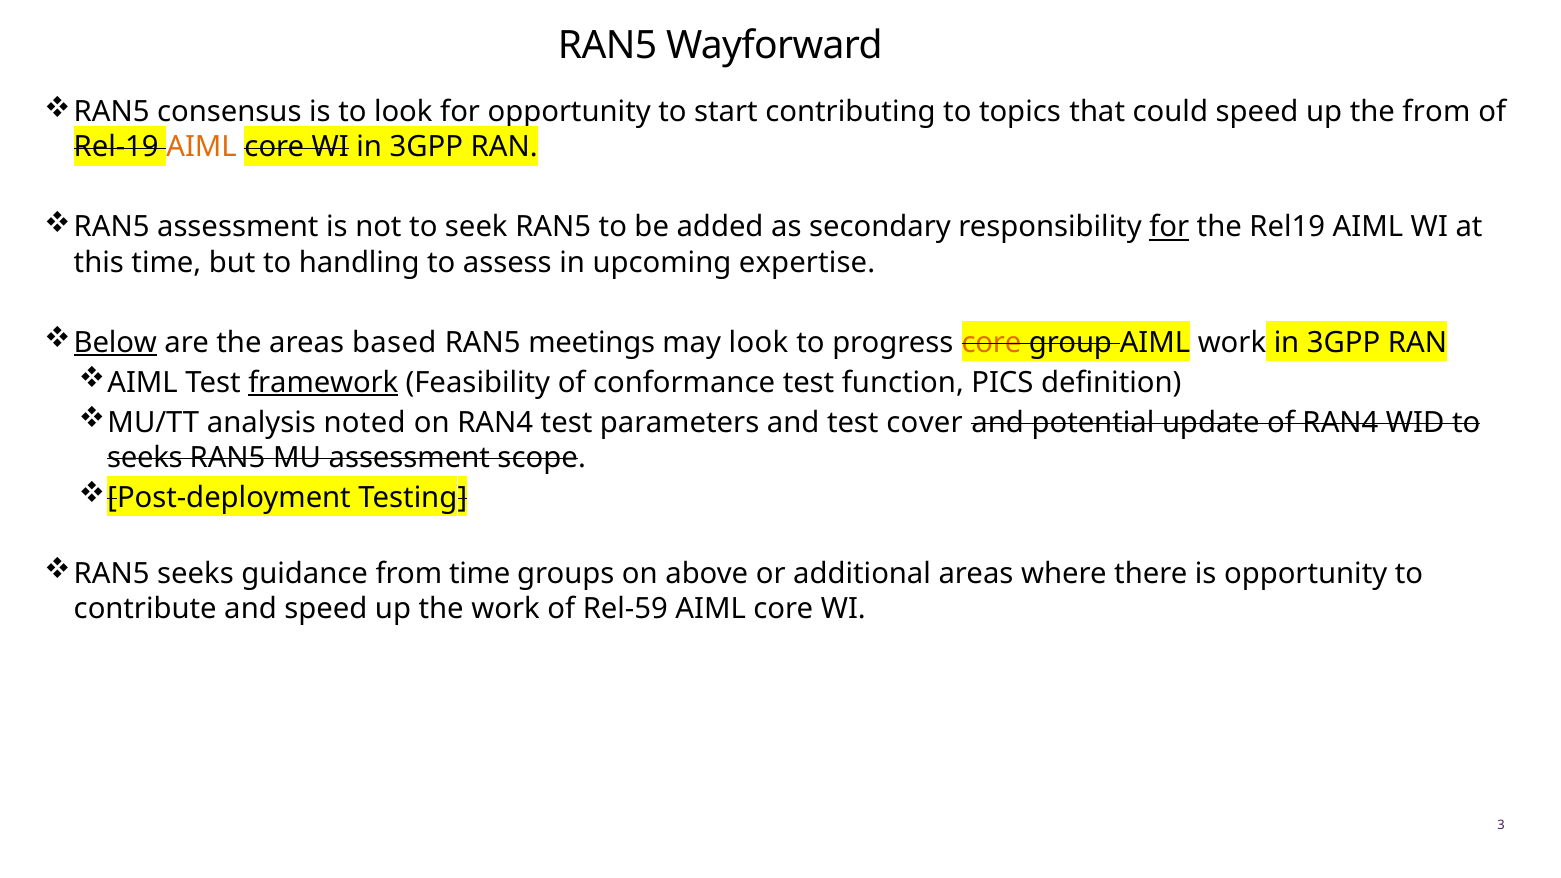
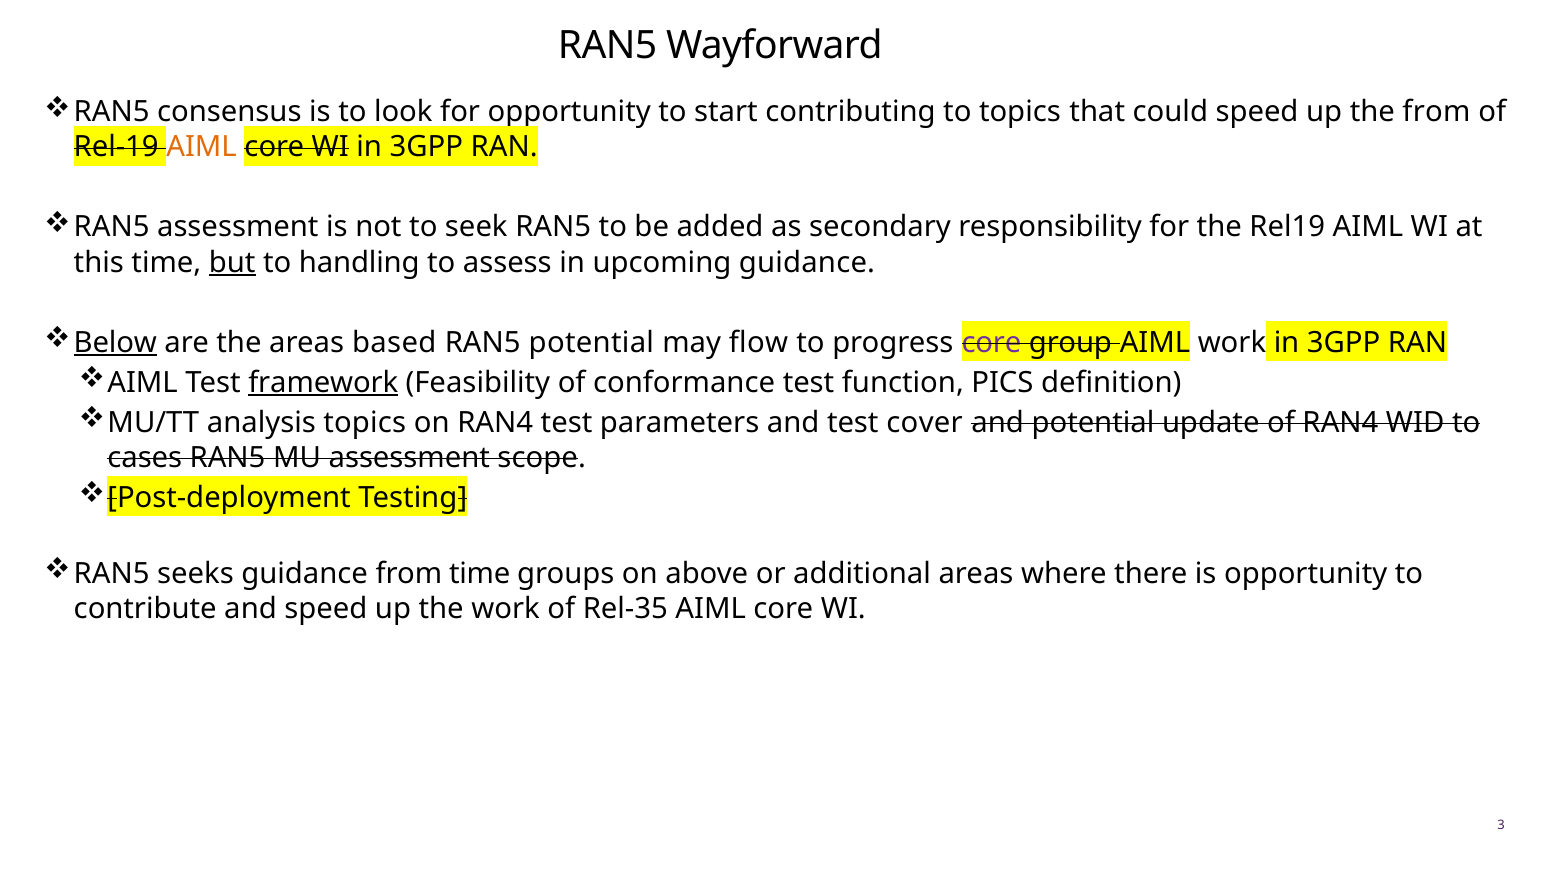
for underline: present -> none (1169, 227)
but underline: none -> present (232, 262)
upcoming expertise: expertise -> guidance (807, 262)
RAN5 meetings: meetings -> potential (591, 342)
may look: look -> flow (758, 342)
core colour: orange -> purple (991, 342)
analysis noted: noted -> topics (365, 423)
seeks: seeks -> cases (145, 458)
Rel-59: Rel-59 -> Rel-35 (625, 609)
